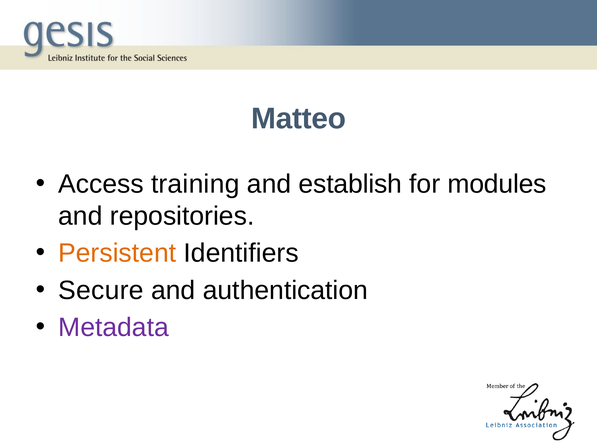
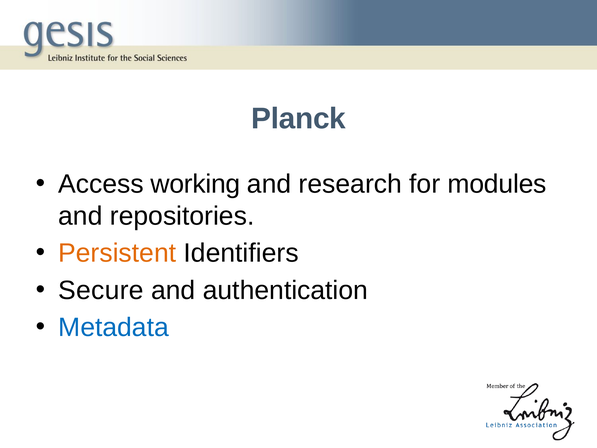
Matteo: Matteo -> Planck (299, 119)
training: training -> working (195, 184)
establish: establish -> research (350, 184)
Metadata colour: purple -> blue (114, 327)
